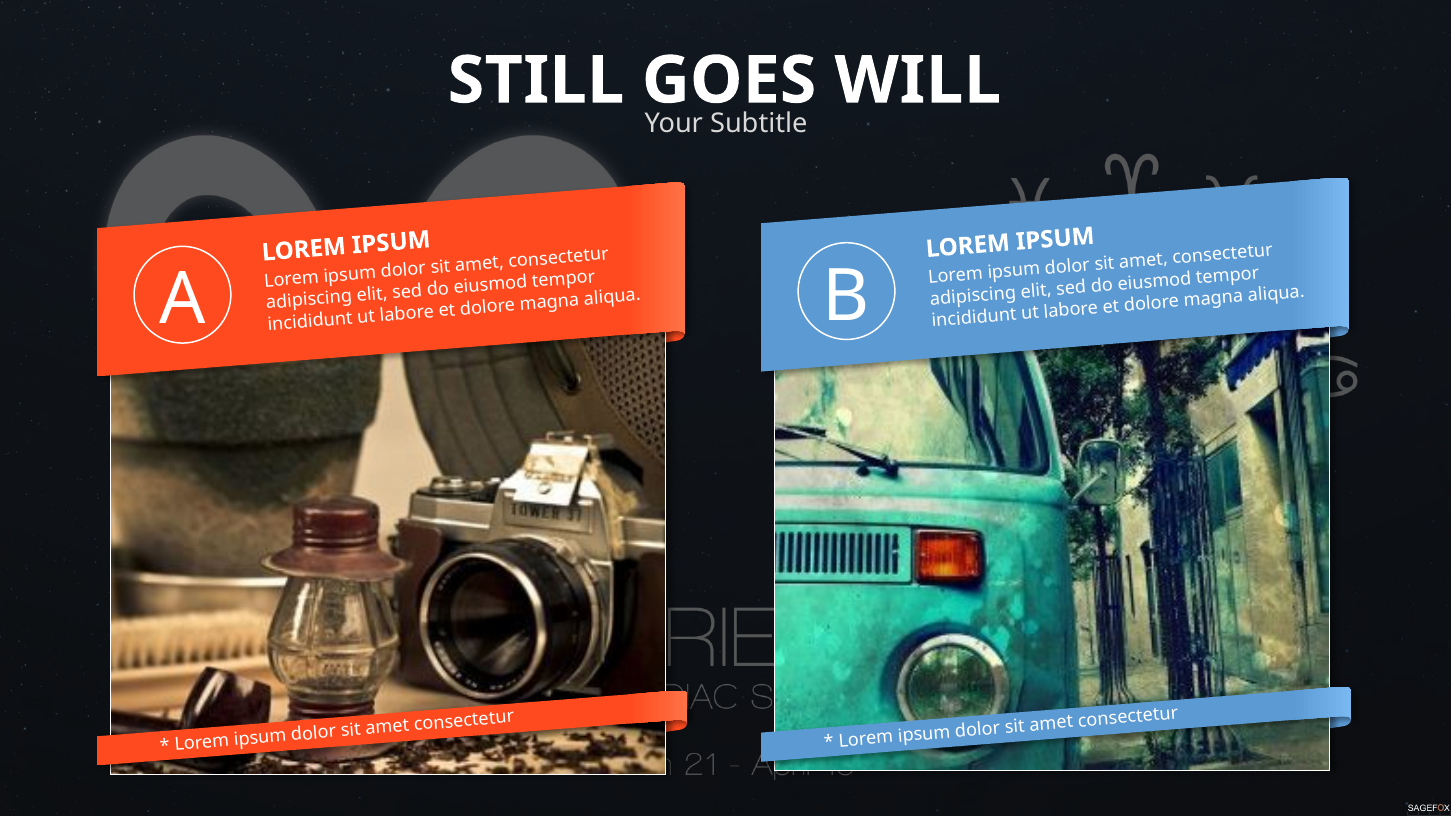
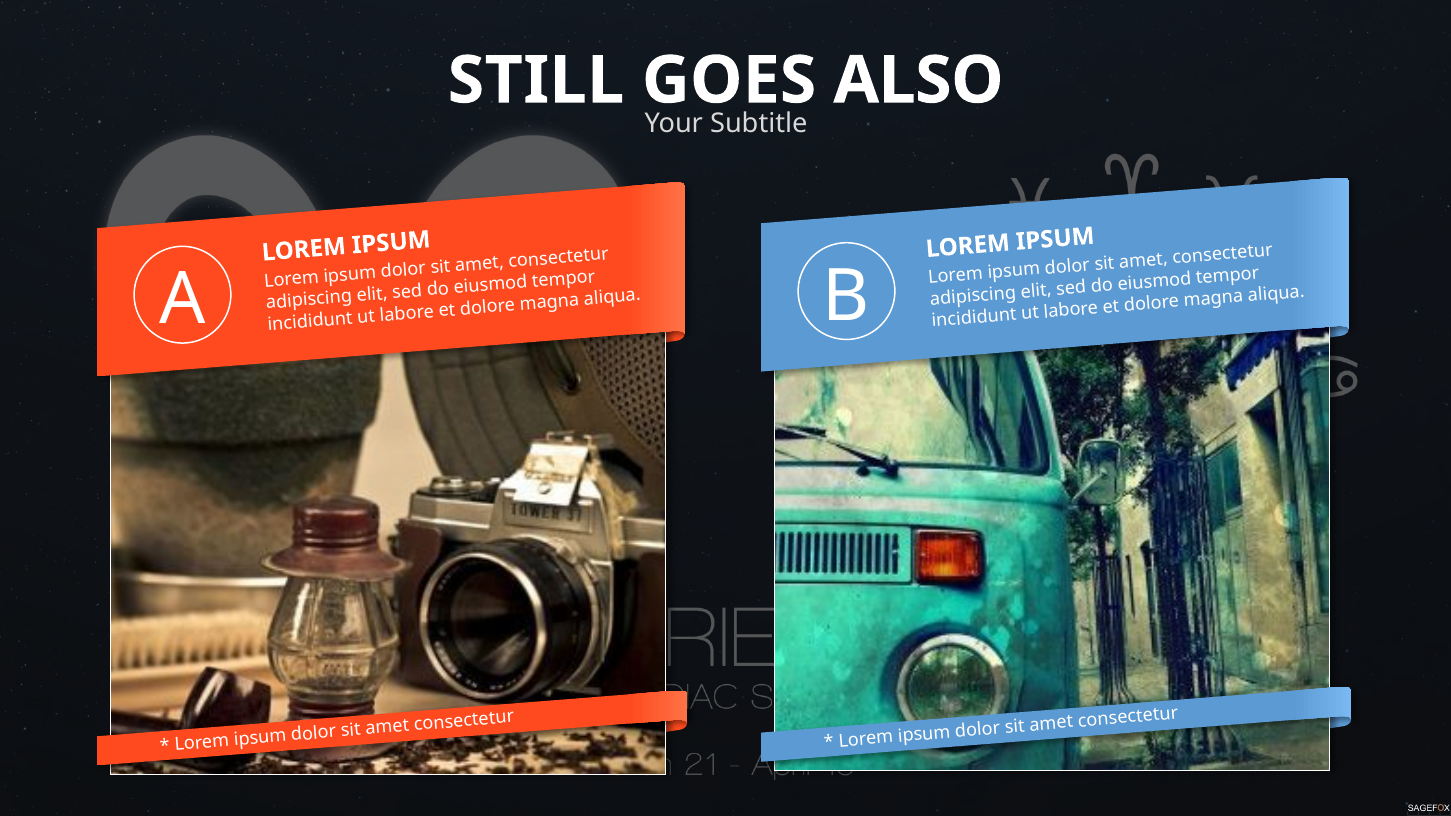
WILL: WILL -> ALSO (918, 81)
